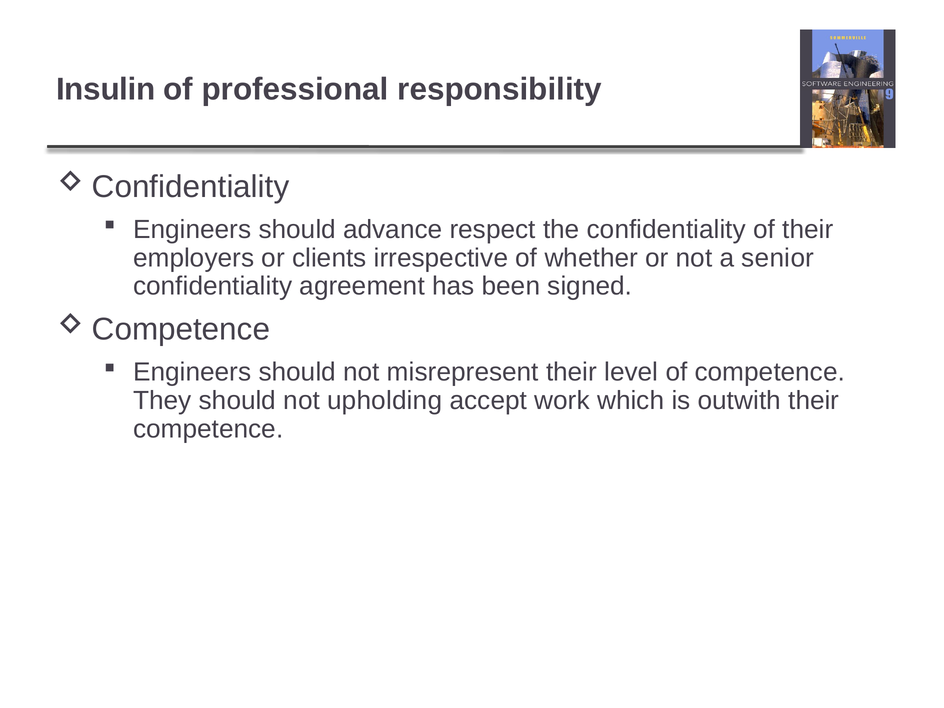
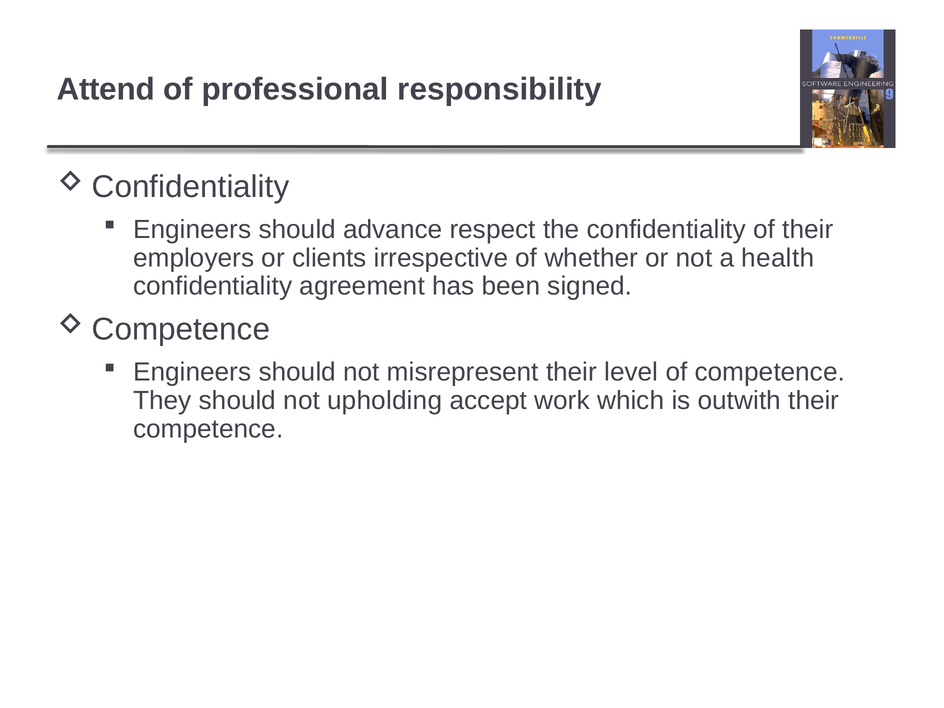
Insulin: Insulin -> Attend (106, 90)
senior: senior -> health (778, 258)
